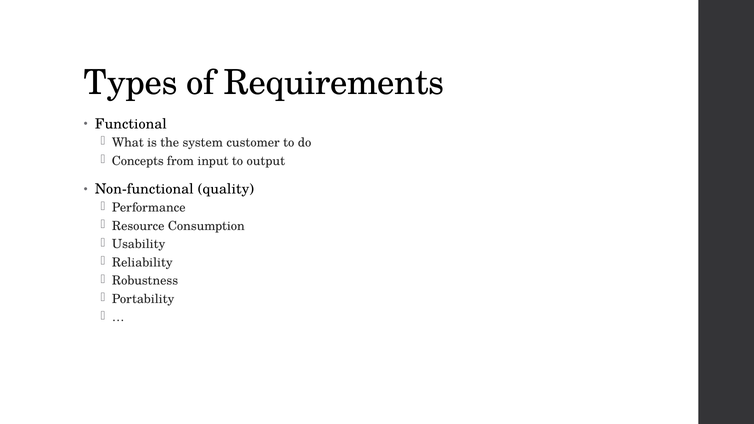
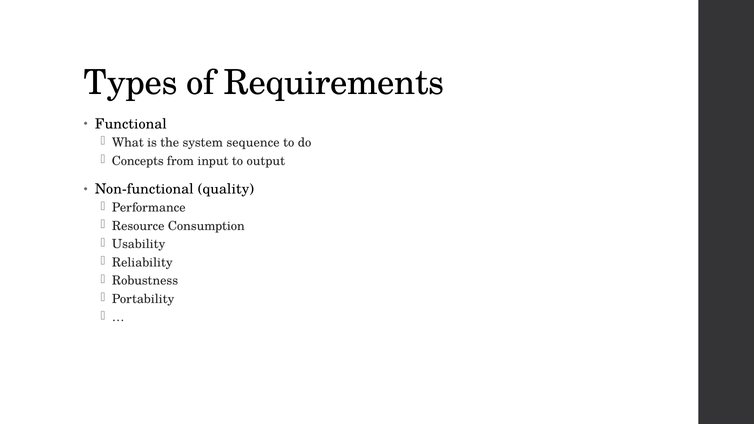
customer: customer -> sequence (253, 143)
